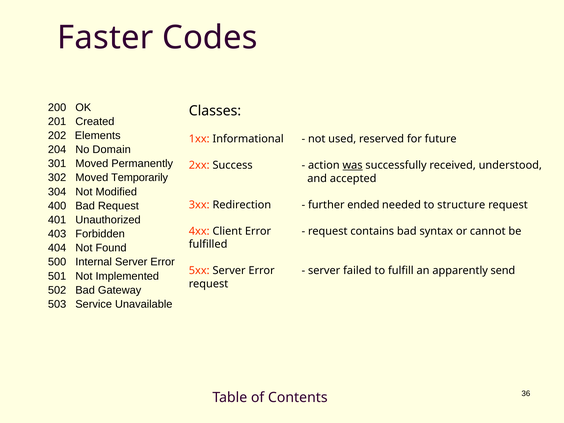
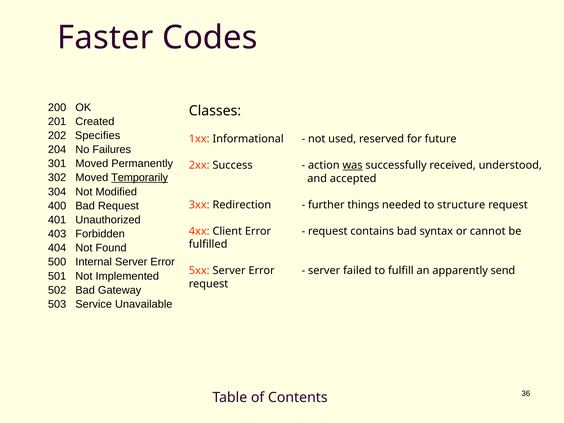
Elements: Elements -> Specifies (98, 135)
Domain: Domain -> Failures (112, 150)
Temporarily underline: none -> present (140, 178)
ended: ended -> things (363, 205)
